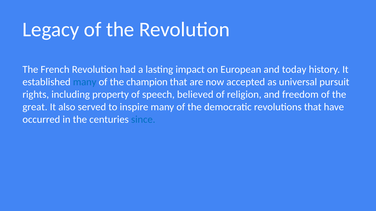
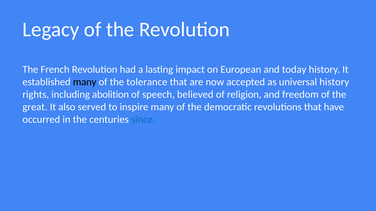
many colour: blue -> black (85, 82)
champion: champion -> tolerance (147, 82)
universal pursuit: pursuit -> history (334, 82)
property: property -> abolition (111, 95)
